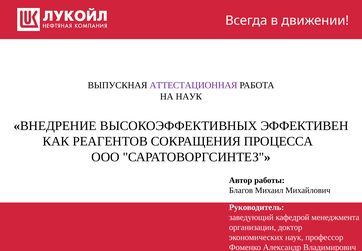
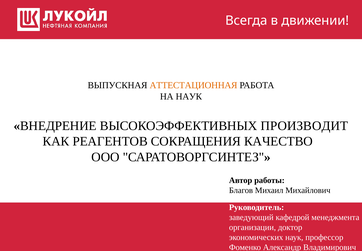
АТТЕСТАЦИОННАЯ colour: purple -> orange (194, 85)
ЭФФЕКТИВЕН: ЭФФЕКТИВЕН -> ПРОИЗВОДИТ (304, 126)
ПРОЦЕССА: ПРОЦЕССА -> КАЧЕСТВО (278, 141)
